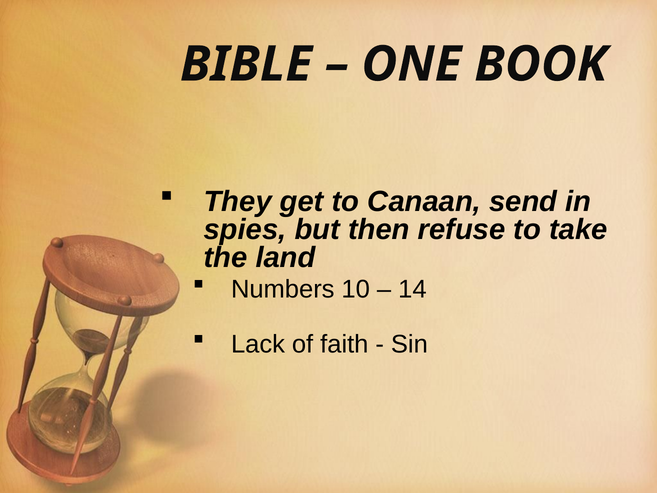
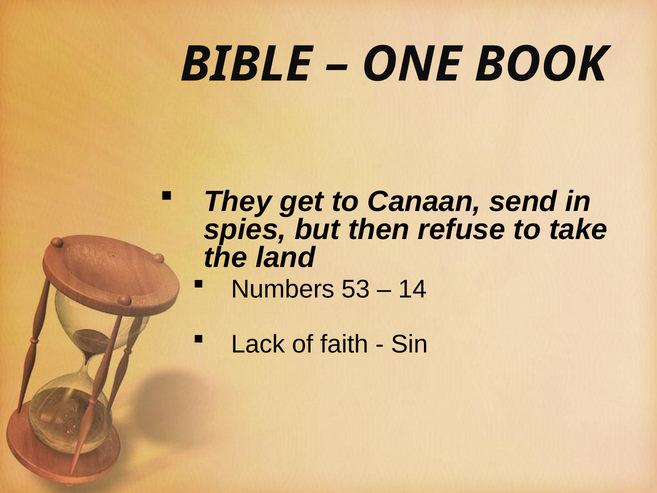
10: 10 -> 53 (356, 289)
